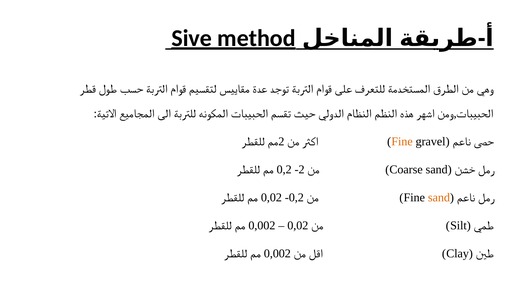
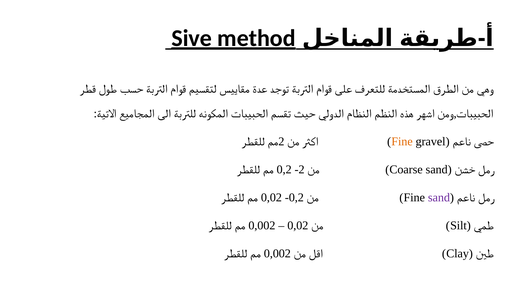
sand colour: orange -> purple (439, 197)
